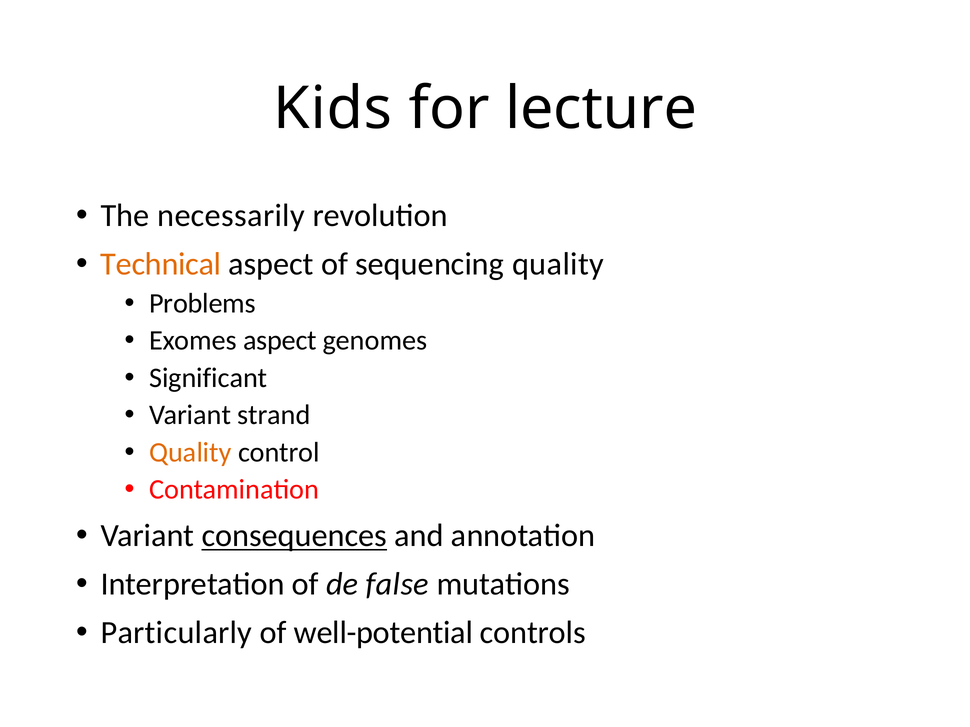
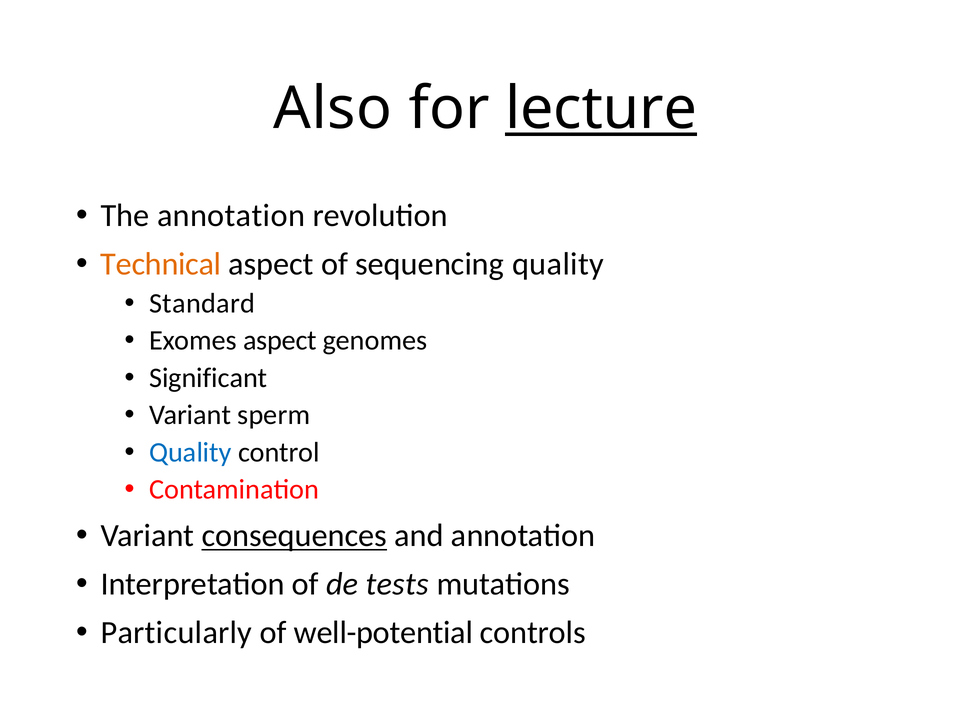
Kids: Kids -> Also (333, 109)
lecture underline: none -> present (601, 109)
The necessarily: necessarily -> annotation (231, 216)
Problems: Problems -> Standard (202, 304)
strand: strand -> sperm (274, 415)
Quality colour: orange -> blue (190, 453)
false: false -> tests (397, 585)
